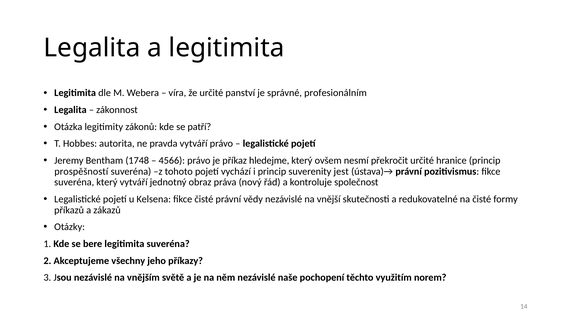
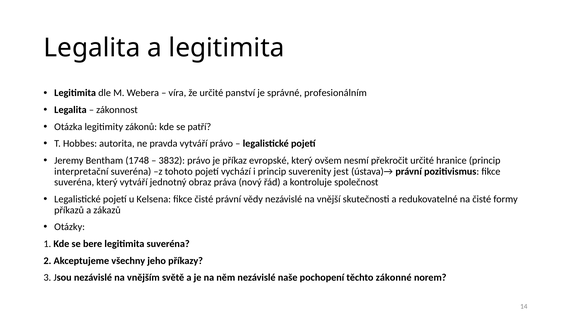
4566: 4566 -> 3832 (172, 161)
hledejme: hledejme -> evropské (269, 161)
prospěšností: prospěšností -> interpretační (81, 171)
využitím: využitím -> zákonné (394, 278)
